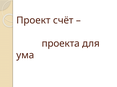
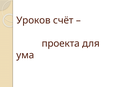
Проект: Проект -> Уроков (33, 20)
